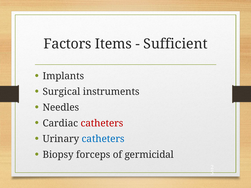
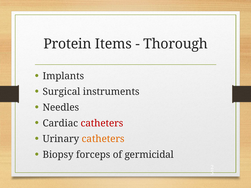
Factors: Factors -> Protein (67, 44)
Sufficient: Sufficient -> Thorough (176, 44)
catheters colour: blue -> orange (103, 139)
